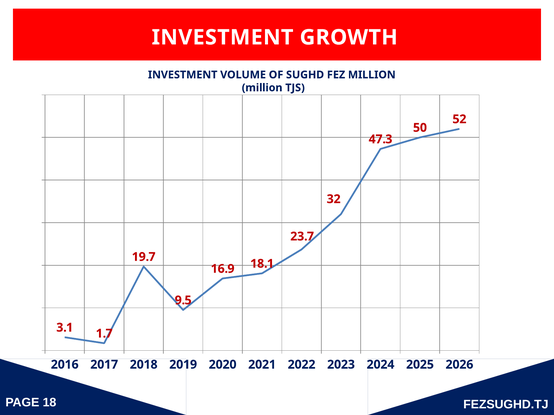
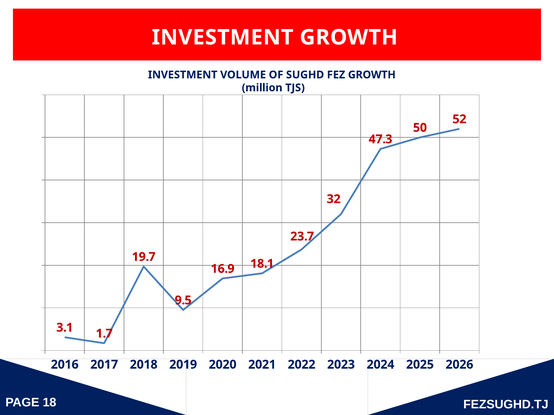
FEZ MILLION: MILLION -> GROWTH (372, 75)
